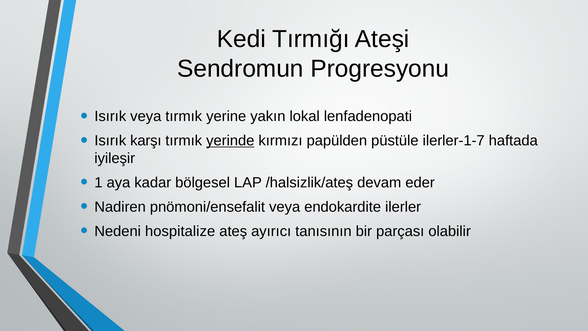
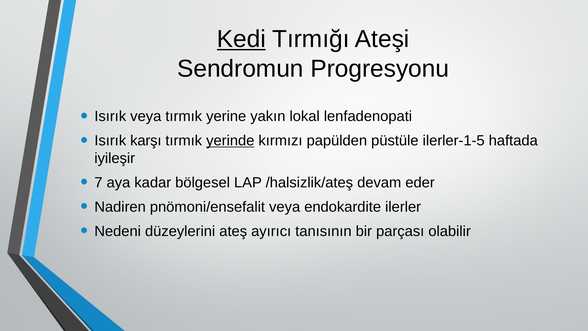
Kedi underline: none -> present (241, 39)
ilerler-1-7: ilerler-1-7 -> ilerler-1-5 (454, 141)
1: 1 -> 7 (98, 182)
hospitalize: hospitalize -> düzeylerini (180, 231)
